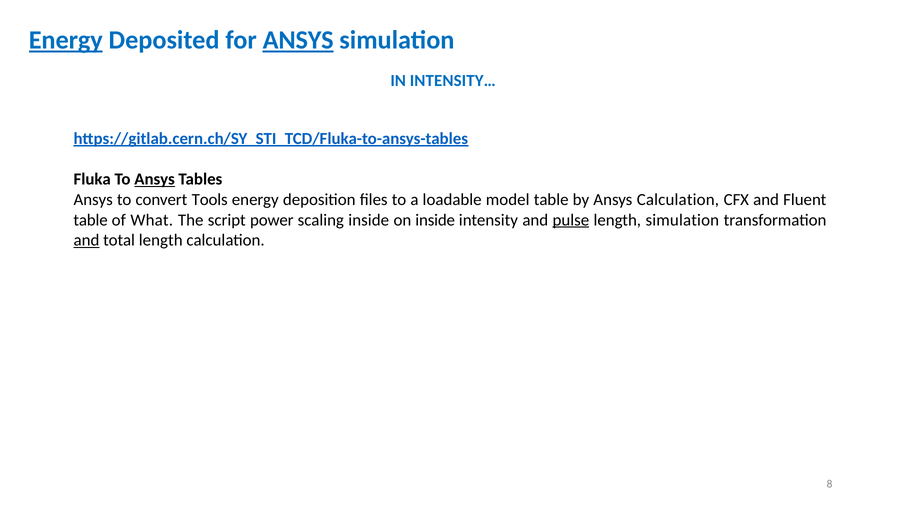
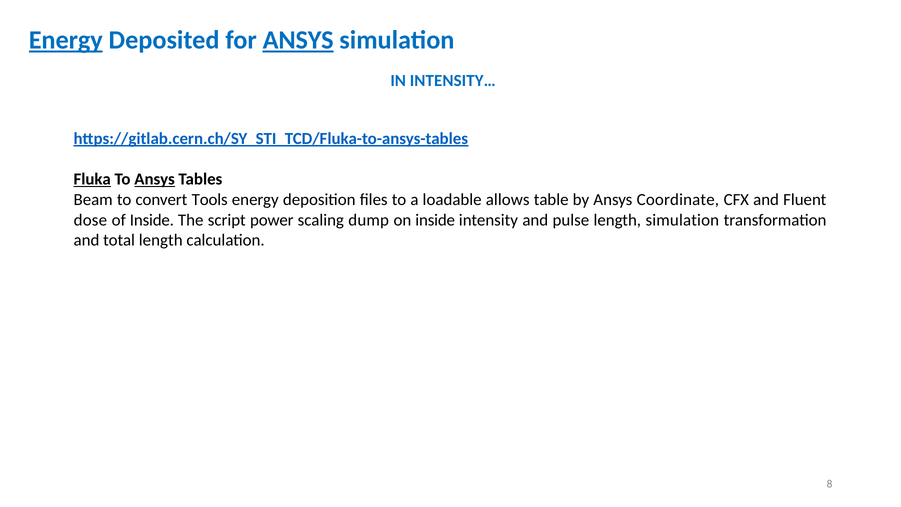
Fluka underline: none -> present (92, 179)
Ansys: Ansys -> Beam (93, 200)
model: model -> allows (508, 200)
Ansys Calculation: Calculation -> Coordinate (678, 200)
table: table -> dose (90, 220)
of What: What -> Inside (152, 220)
scaling inside: inside -> dump (369, 220)
pulse underline: present -> none (571, 220)
and underline: present -> none (87, 240)
